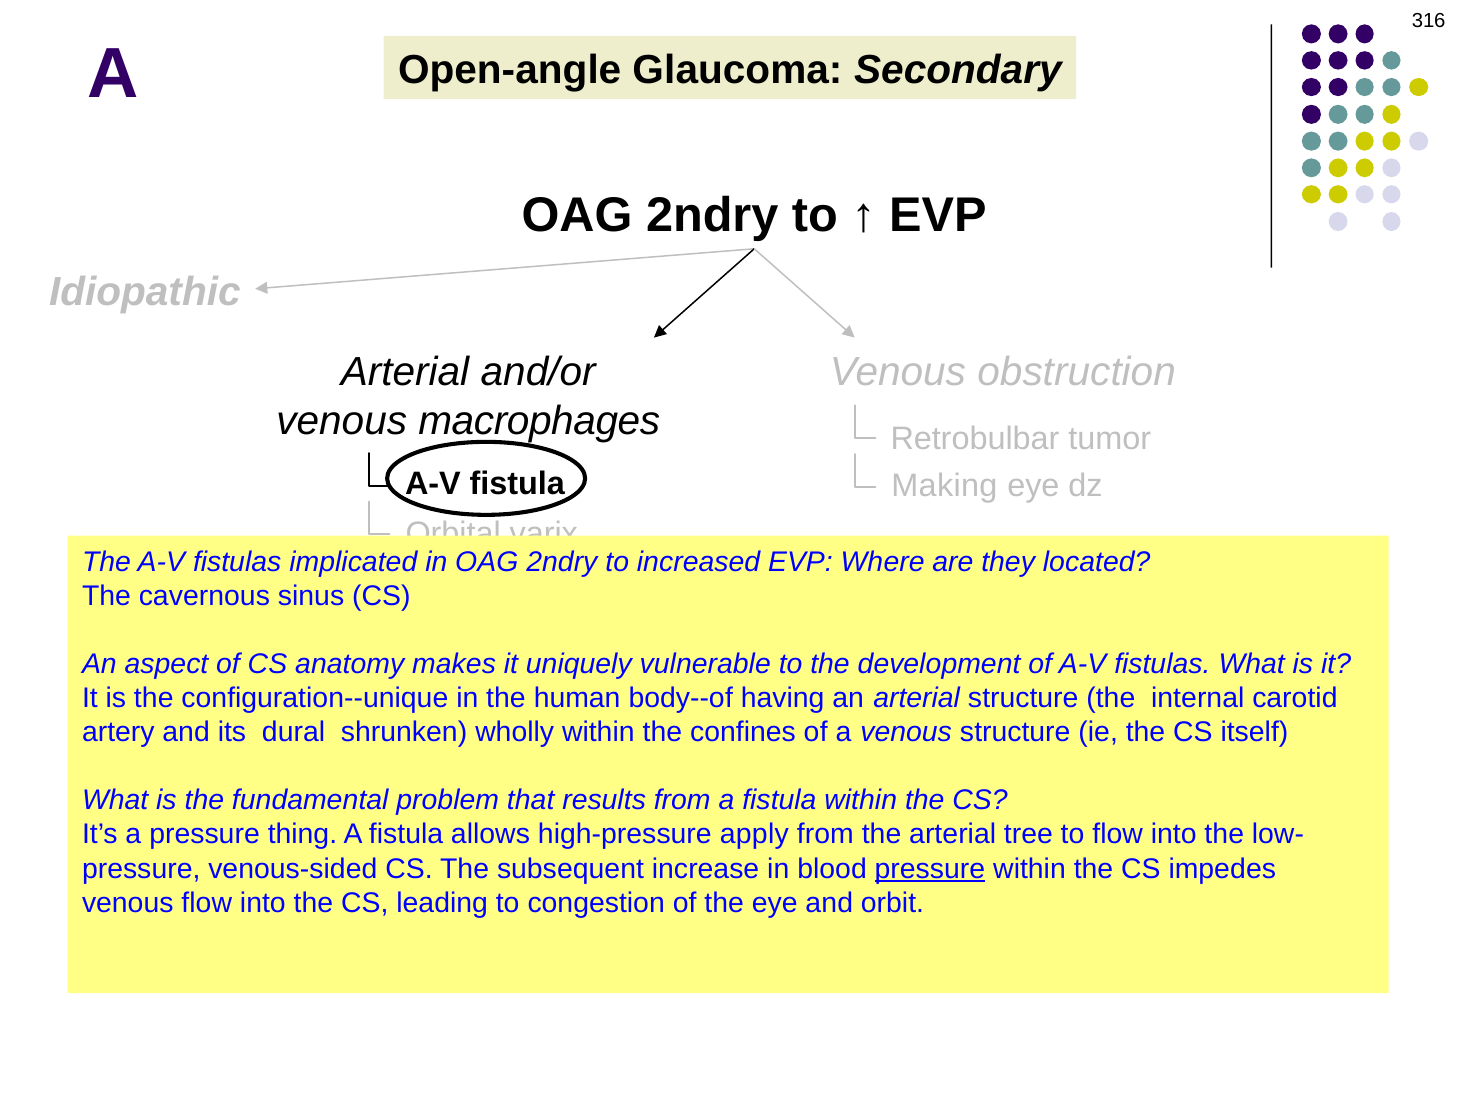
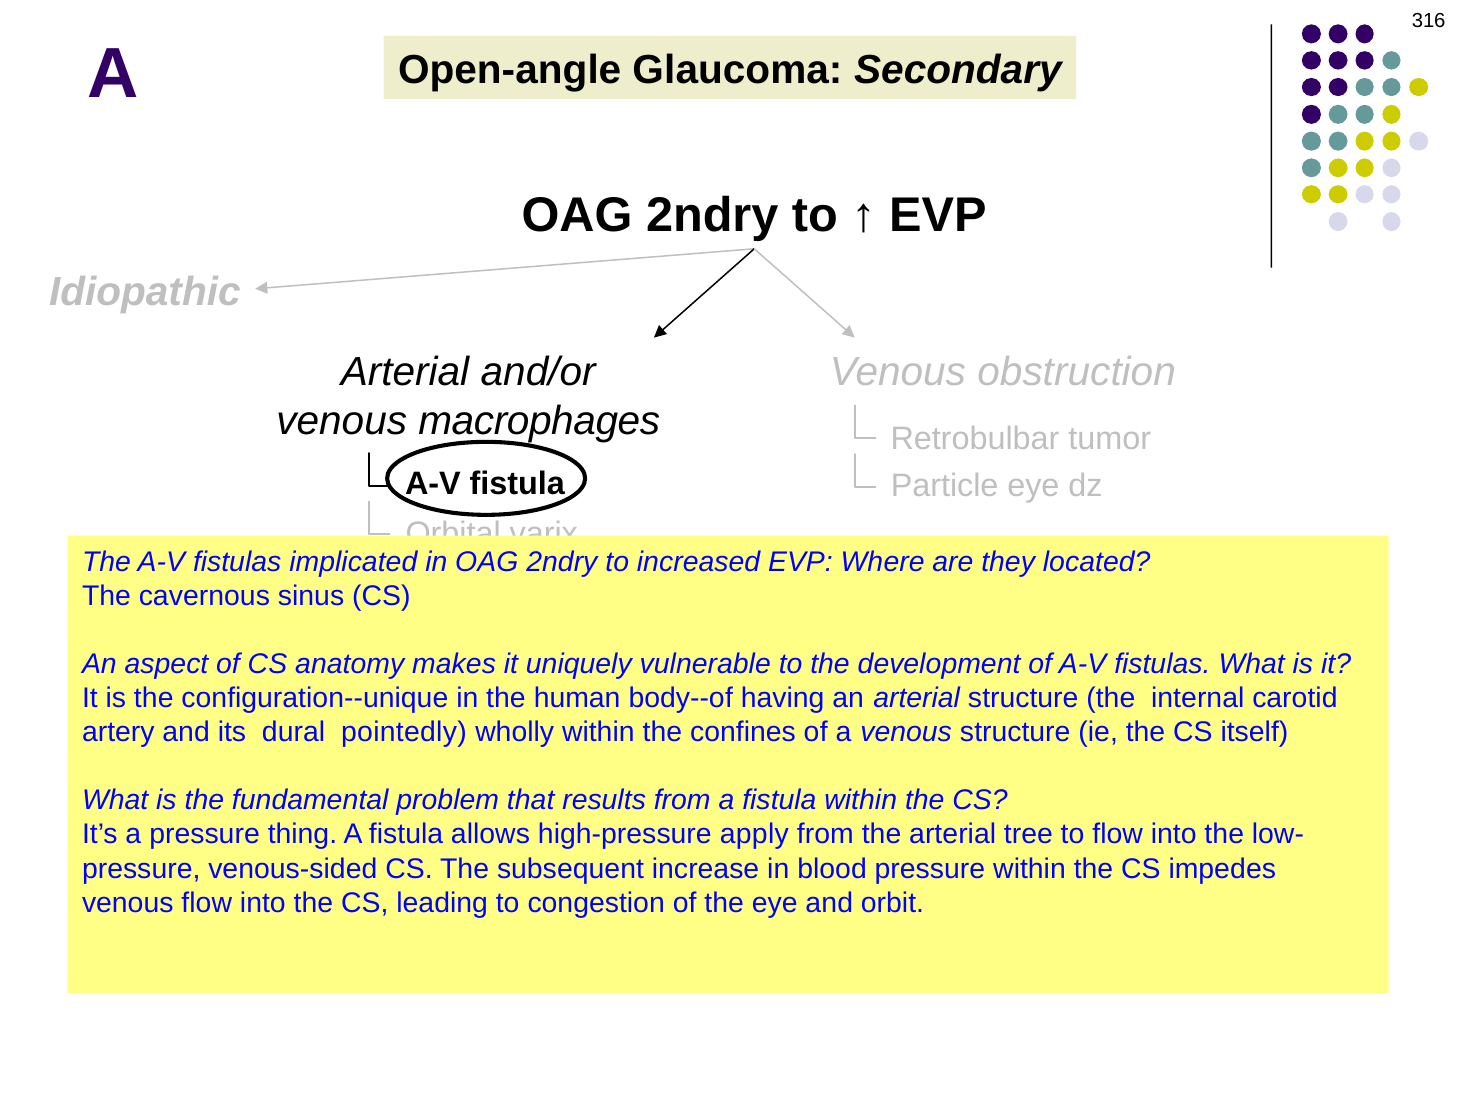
Making: Making -> Particle (945, 486)
shrunken: shrunken -> pointedly (404, 732)
pressure underline: present -> none (930, 869)
